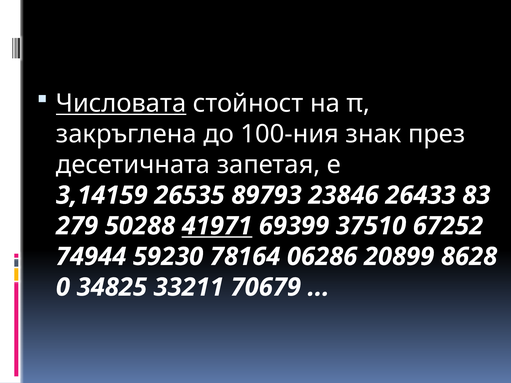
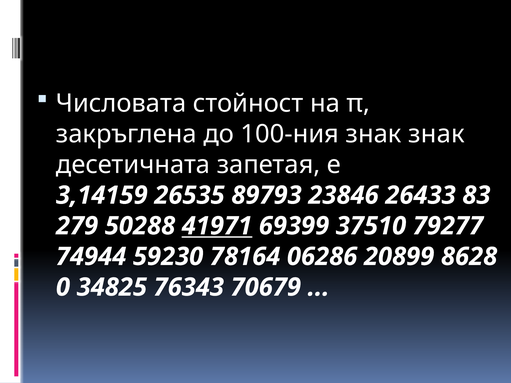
Числовата underline: present -> none (121, 103)
знак през: през -> знак (436, 134)
67252: 67252 -> 79277 (448, 226)
33211: 33211 -> 76343 (189, 287)
